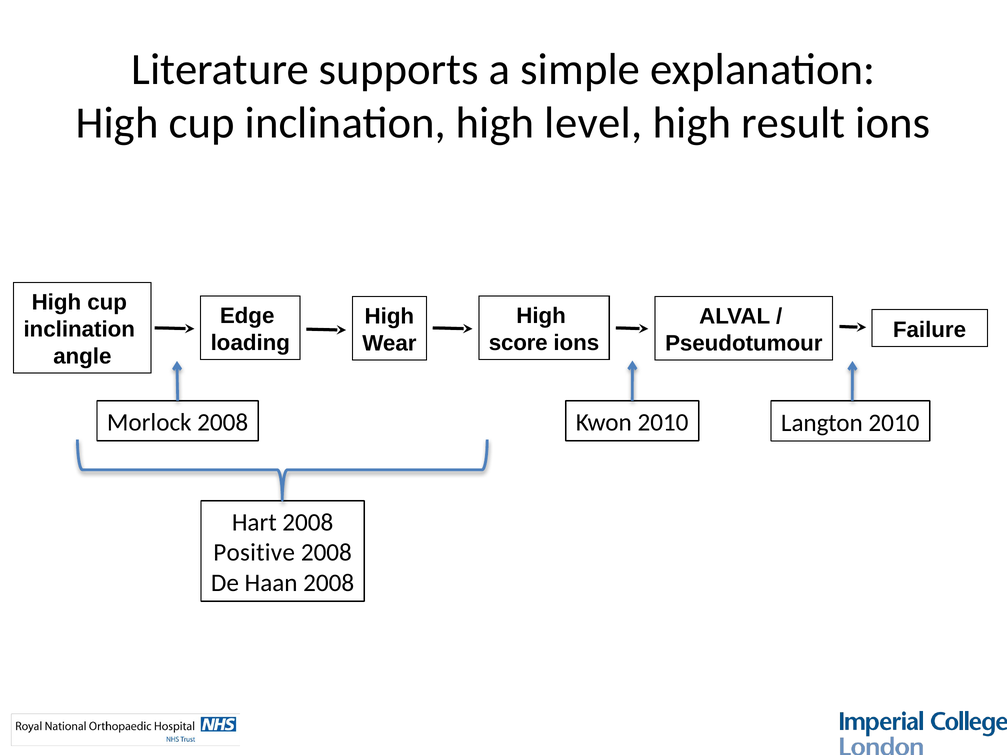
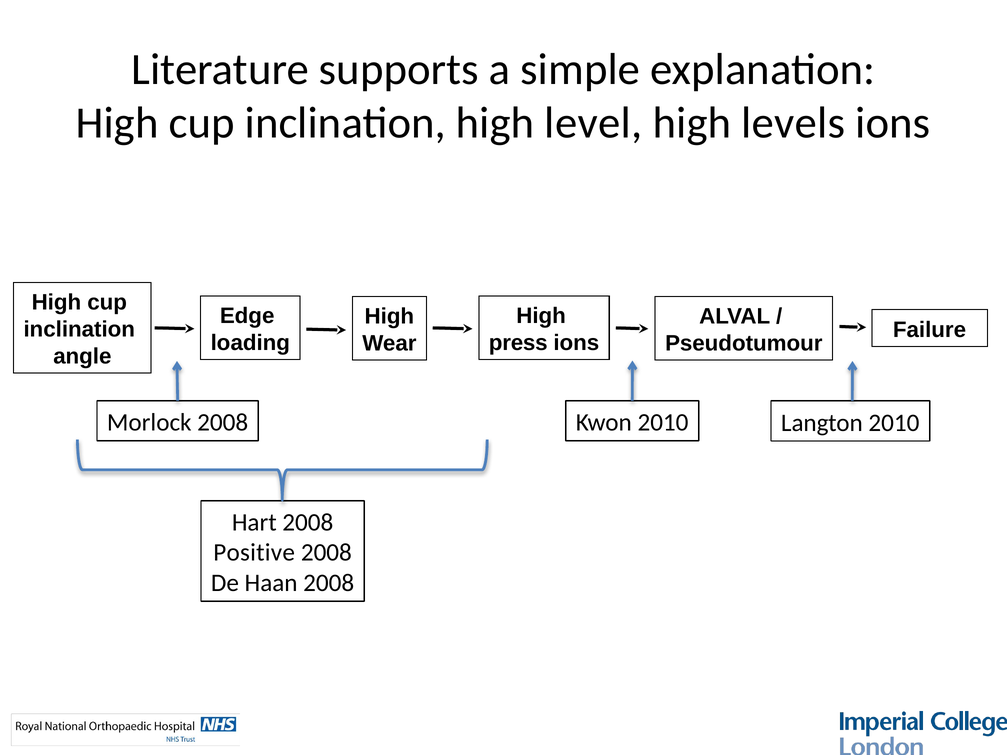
result: result -> levels (793, 123)
score: score -> press (518, 343)
